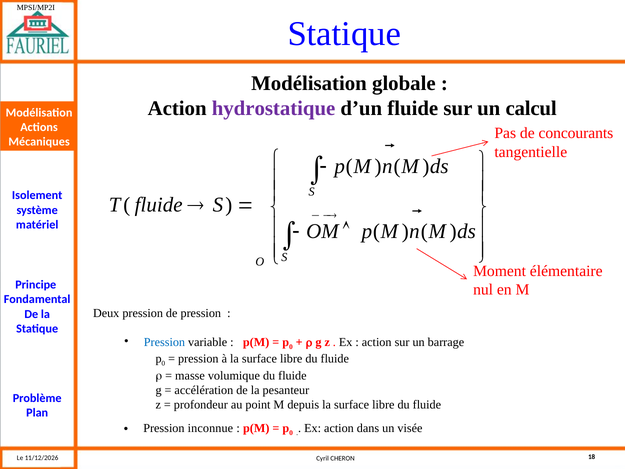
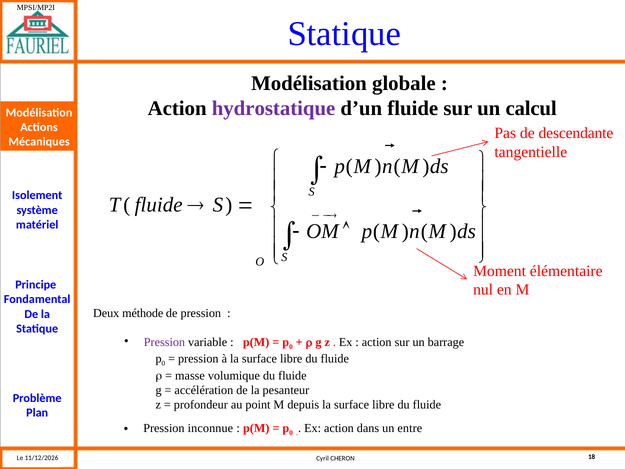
concourants: concourants -> descendante (576, 133)
Deux pression: pression -> méthode (143, 313)
Pression colour: blue -> purple (164, 342)
visée: visée -> entre (410, 428)
